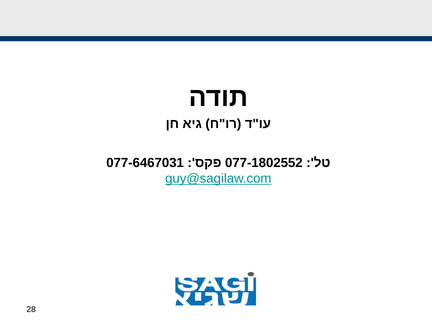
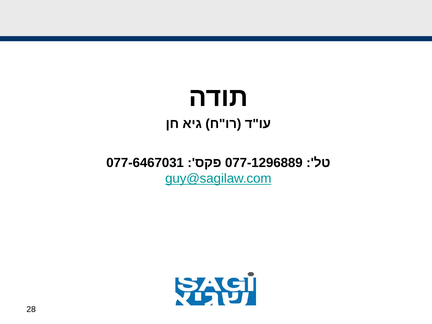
077-1802552: 077-1802552 -> 077-1296889 (264, 163)
